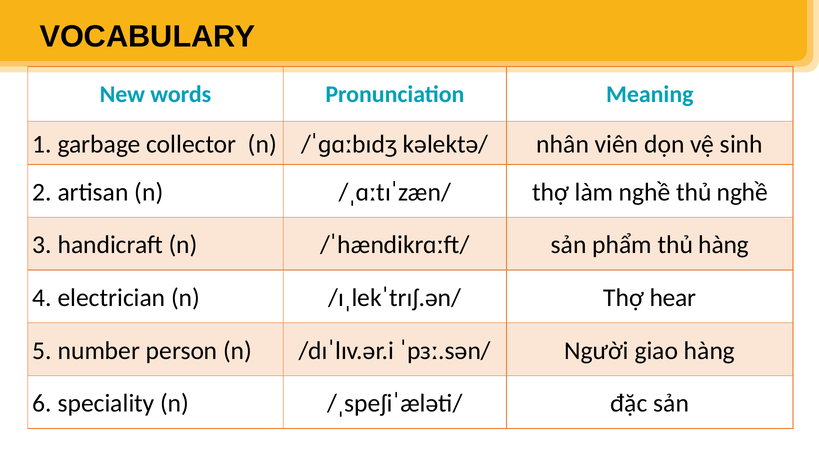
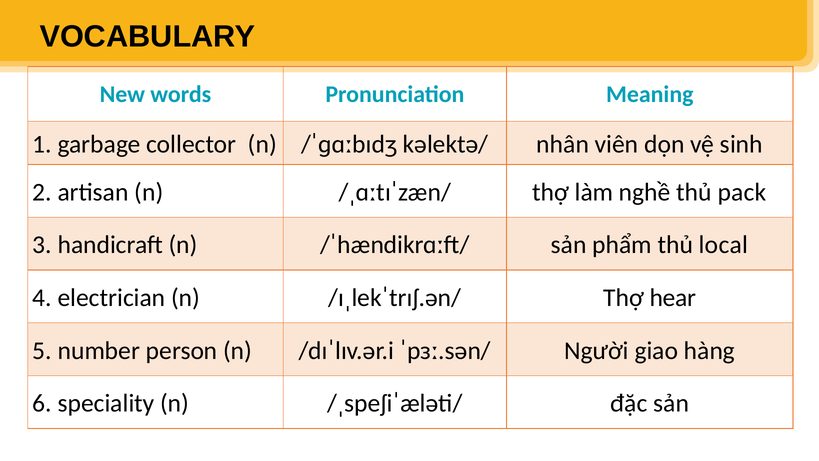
thủ nghề: nghề -> pack (742, 192)
thủ hàng: hàng -> local (723, 245)
